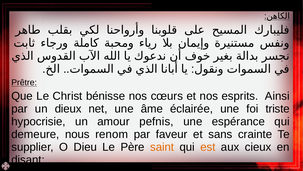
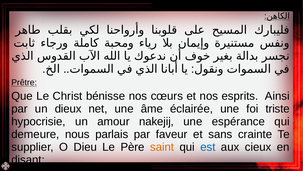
pefnis: pefnis -> nakejij (157, 121)
renom: renom -> parlais (112, 134)
est colour: orange -> blue (208, 147)
